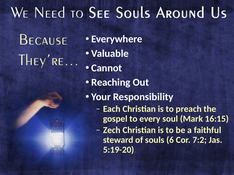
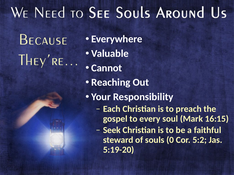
Zech: Zech -> Seek (112, 131)
6: 6 -> 0 (170, 140)
7:2: 7:2 -> 5:2 (200, 140)
